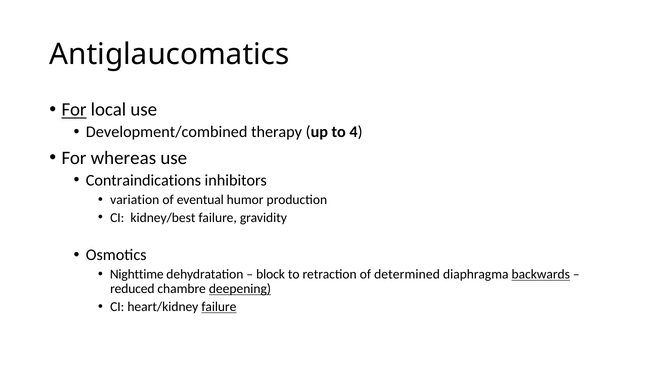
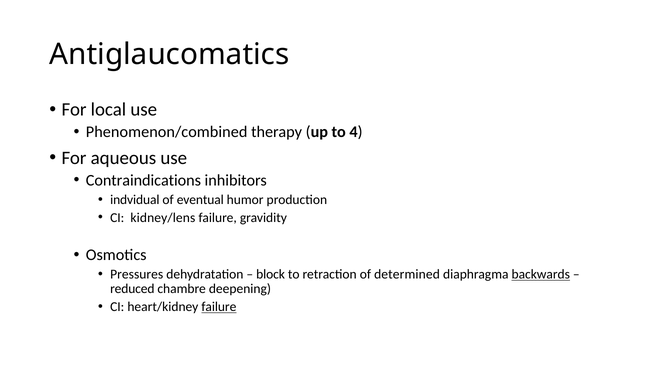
For underline: present -> none (74, 110)
Development/combined: Development/combined -> Phenomenon/combined (167, 132)
whereas: whereas -> aqueous (123, 158)
variation: variation -> indvidual (135, 199)
kidney/best: kidney/best -> kidney/lens (163, 217)
Nighttime: Nighttime -> Pressures (137, 274)
deepening underline: present -> none (240, 289)
